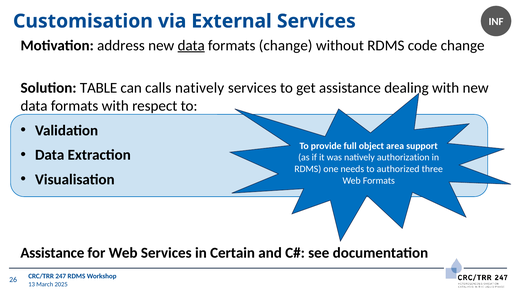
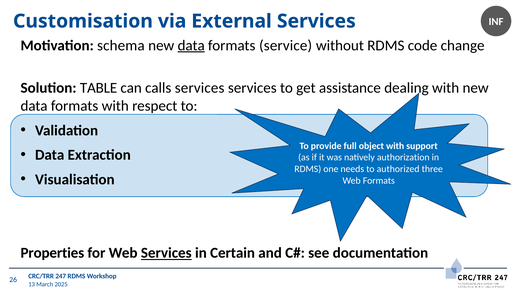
address: address -> schema (121, 45)
formats change: change -> service (286, 45)
calls natively: natively -> services (200, 88)
object area: area -> with (395, 146)
Assistance: Assistance -> Properties (52, 253)
Services underline: none -> present (166, 253)
